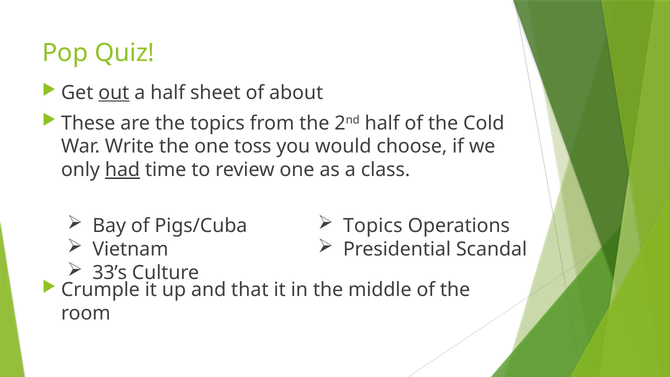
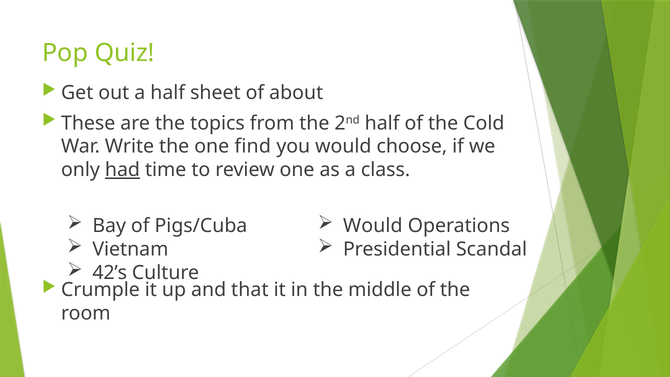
out underline: present -> none (114, 93)
toss: toss -> find (253, 146)
Topics: Topics -> Would (373, 226)
33’s: 33’s -> 42’s (110, 273)
